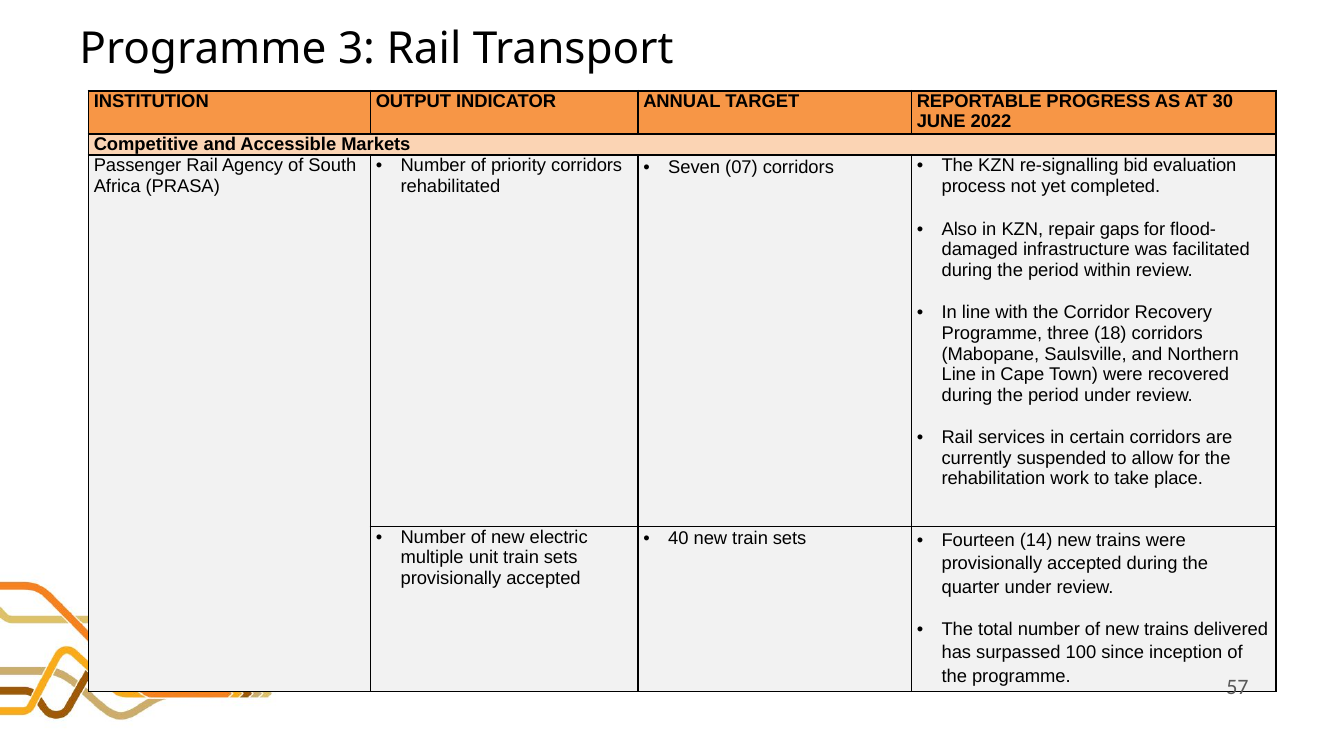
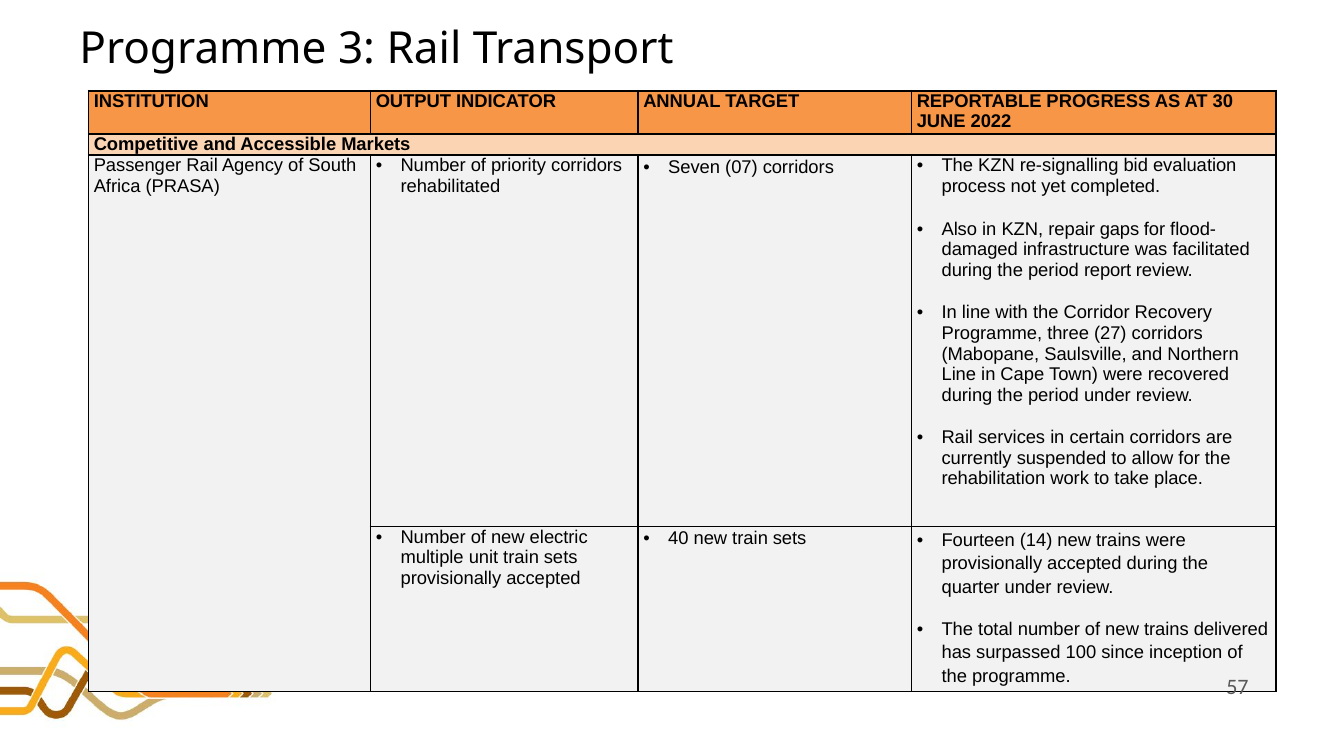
within: within -> report (1108, 270)
18: 18 -> 27 (1110, 334)
